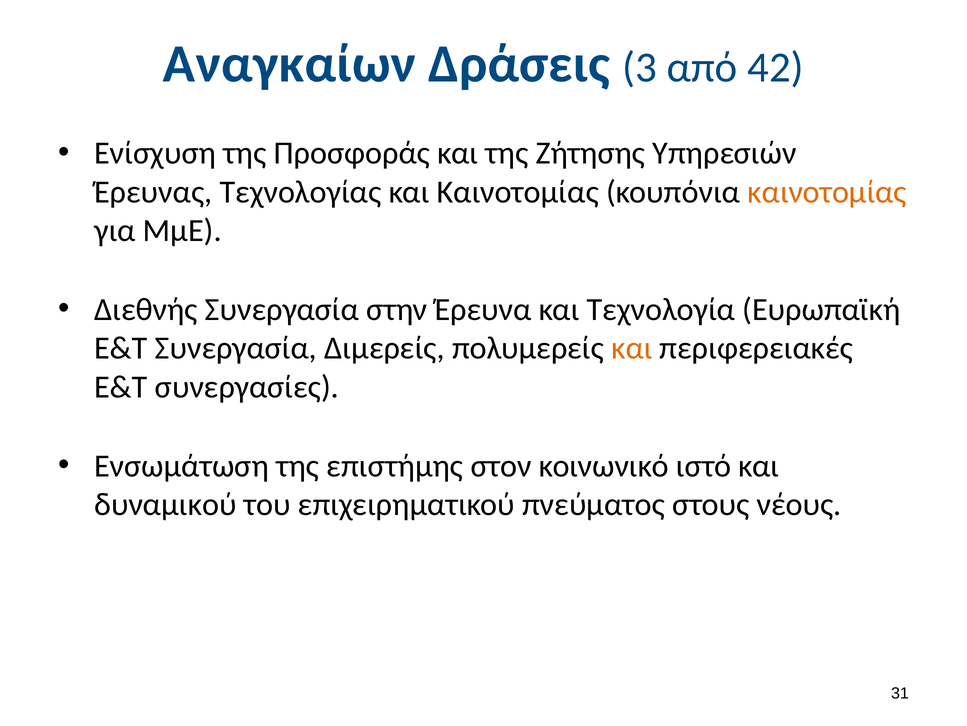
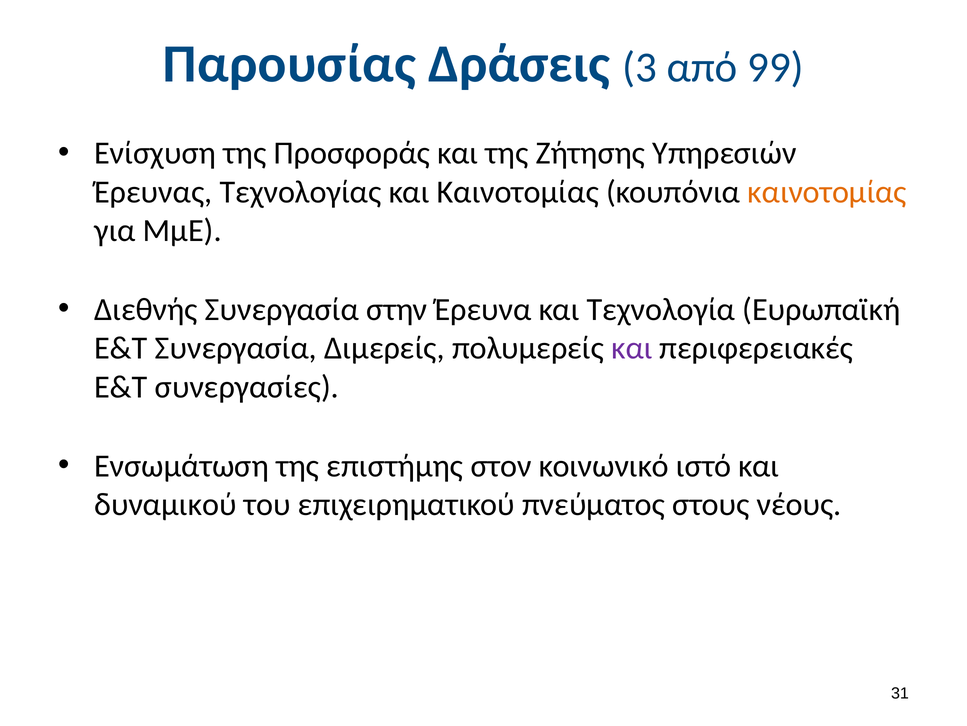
Αναγκαίων: Αναγκαίων -> Παρουσίας (290, 64)
42: 42 -> 99 (776, 68)
και colour: orange -> purple (632, 348)
